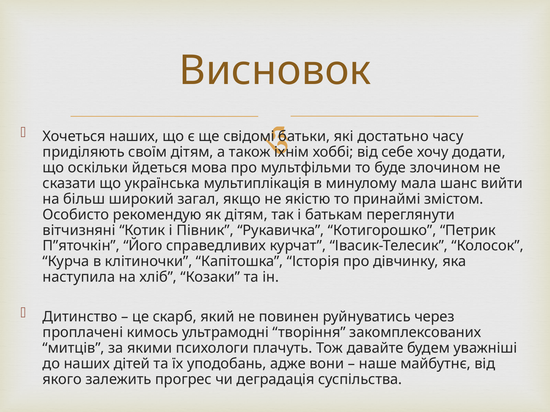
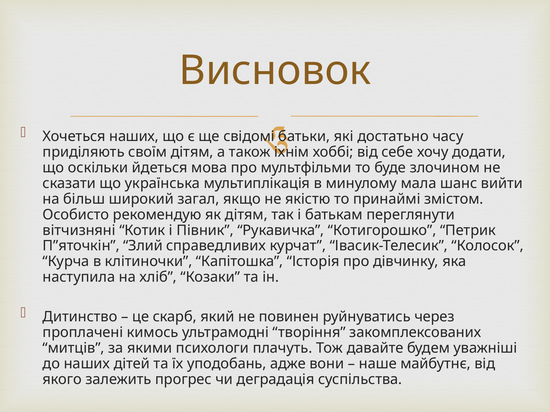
Його: Його -> Злий (143, 246)
